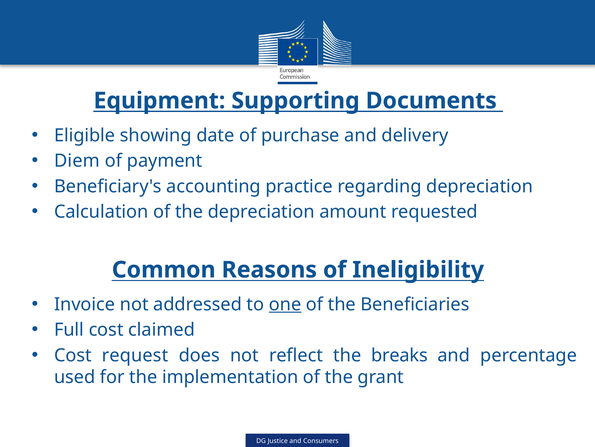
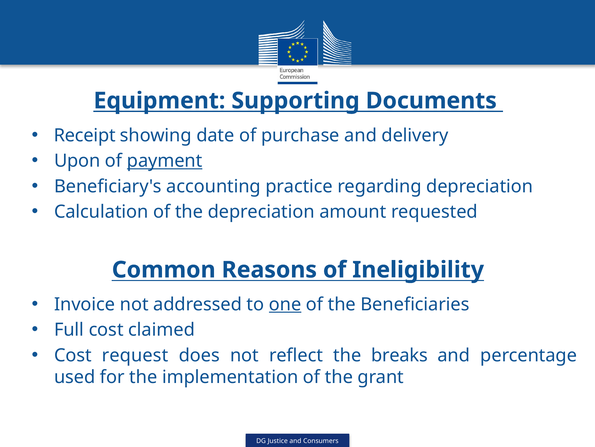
Eligible: Eligible -> Receipt (85, 135)
Diem: Diem -> Upon (77, 161)
payment underline: none -> present (165, 161)
